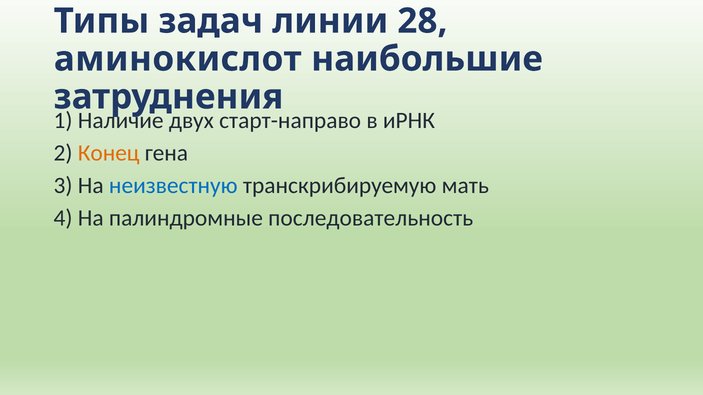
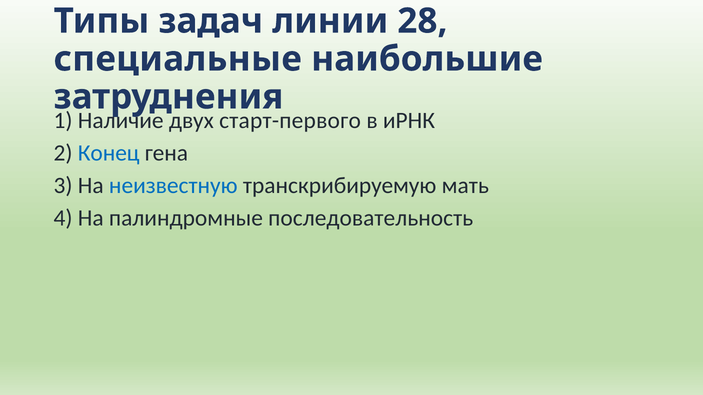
аминокислот: аминокислот -> специальные (178, 59)
старт-направо: старт-направо -> старт-первого (290, 120)
Конец colour: orange -> blue (109, 153)
